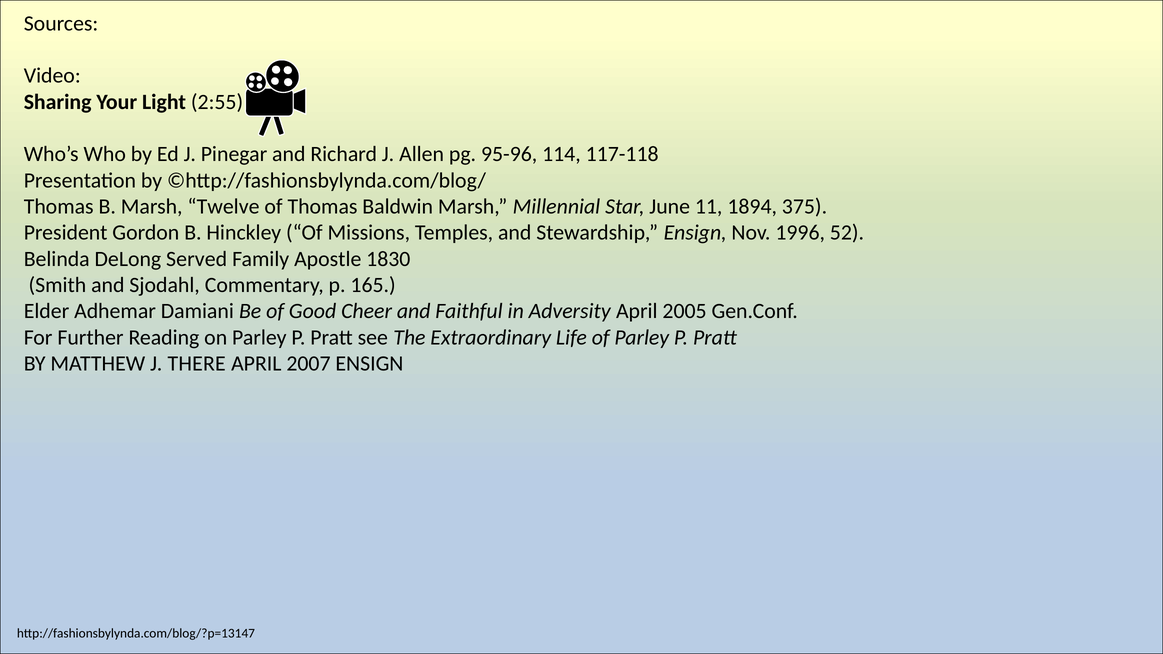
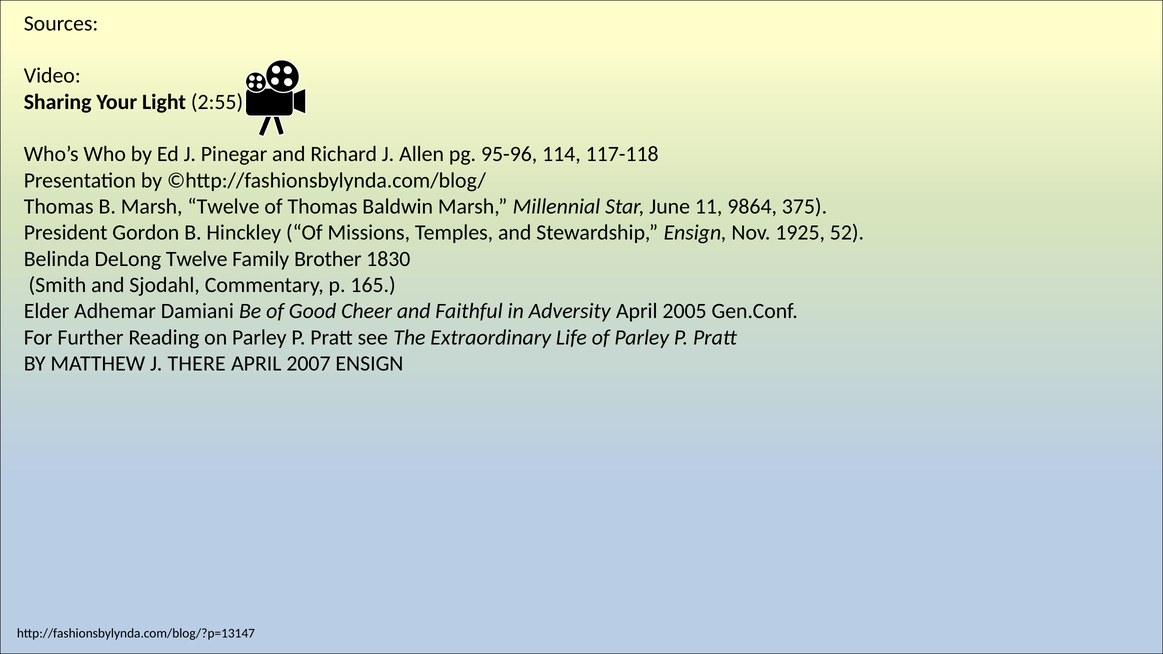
1894: 1894 -> 9864 (752, 207)
1996: 1996 -> 1925 (800, 233)
DeLong Served: Served -> Twelve (197, 259)
Apostle: Apostle -> Brother (328, 259)
